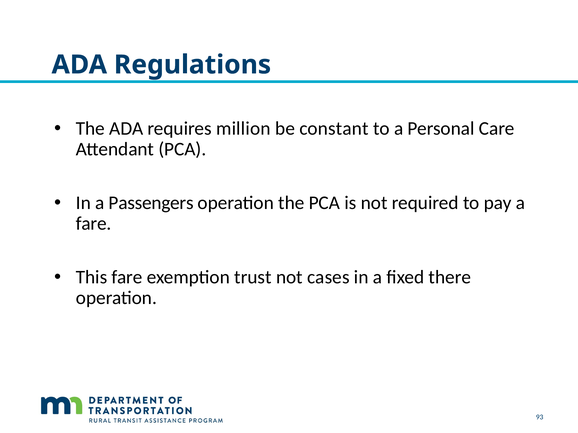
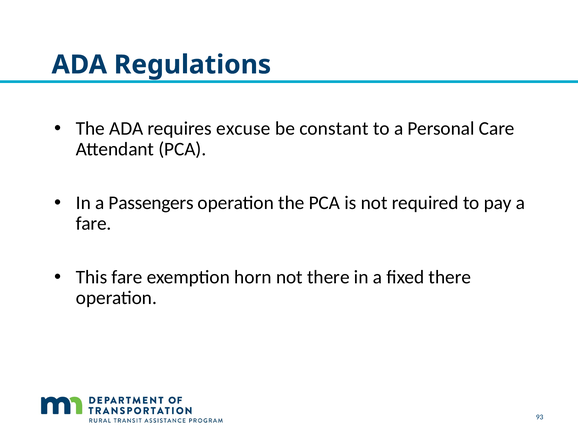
million: million -> excuse (243, 129)
trust: trust -> horn (253, 277)
not cases: cases -> there (328, 277)
